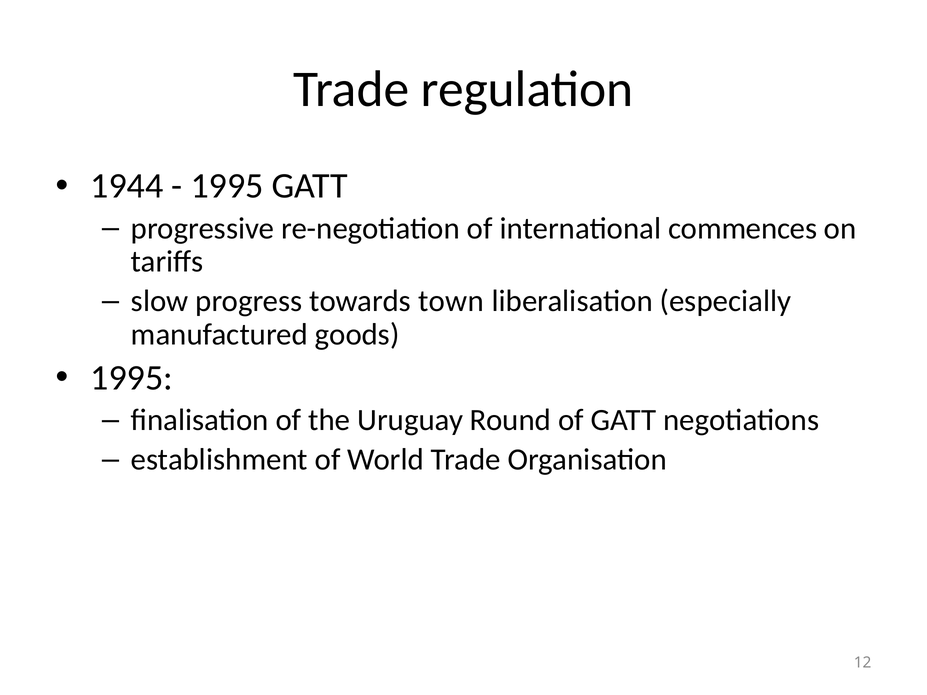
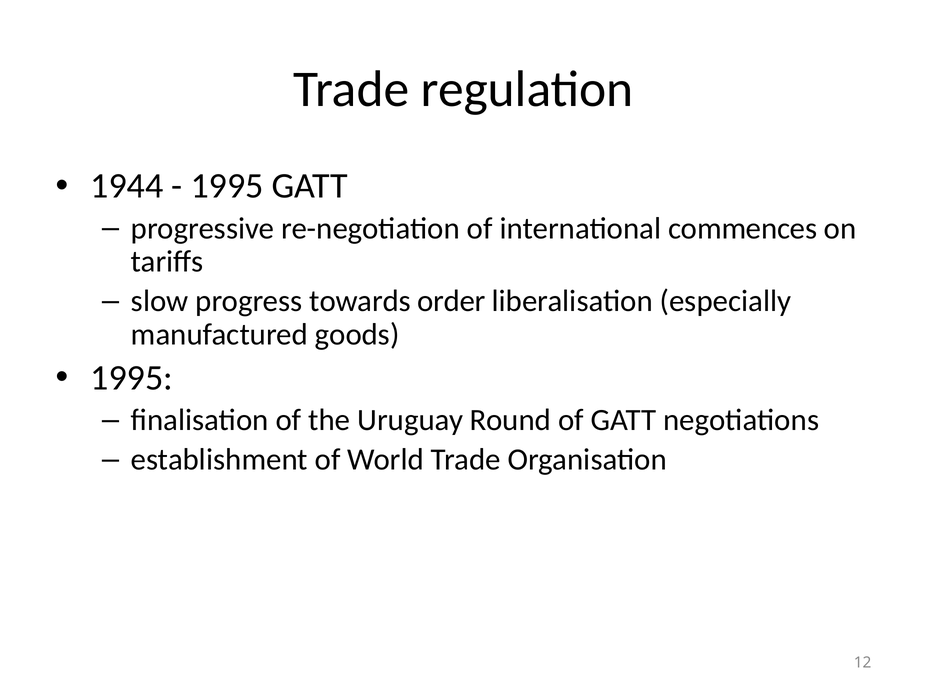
town: town -> order (451, 301)
